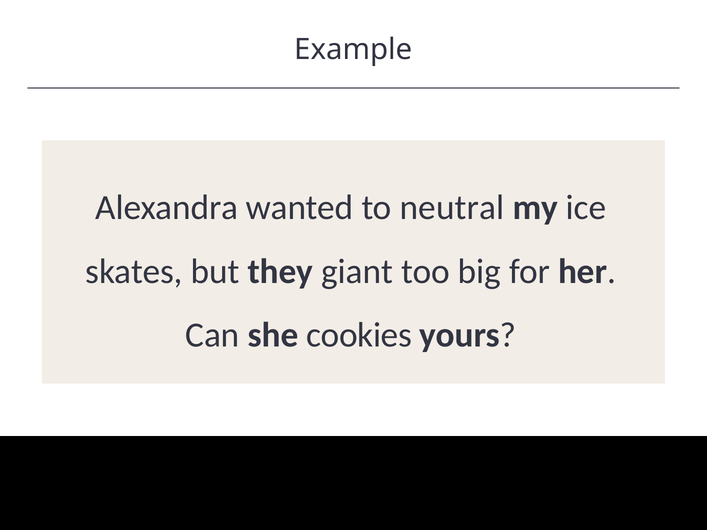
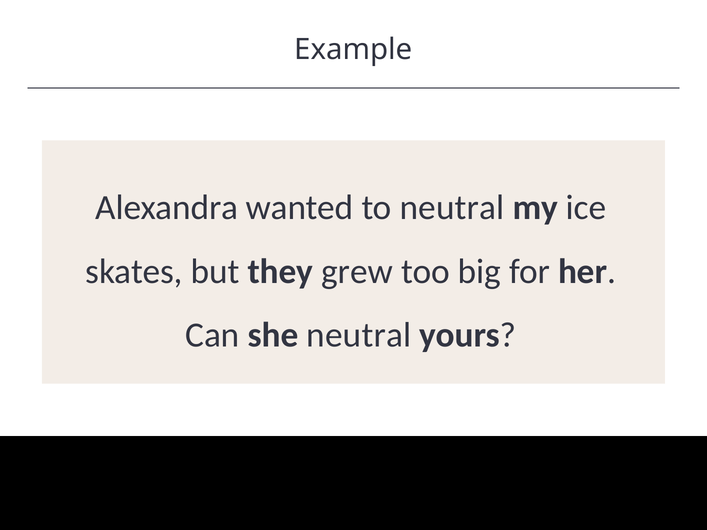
giant: giant -> grew (357, 272)
she cookies: cookies -> neutral (359, 335)
